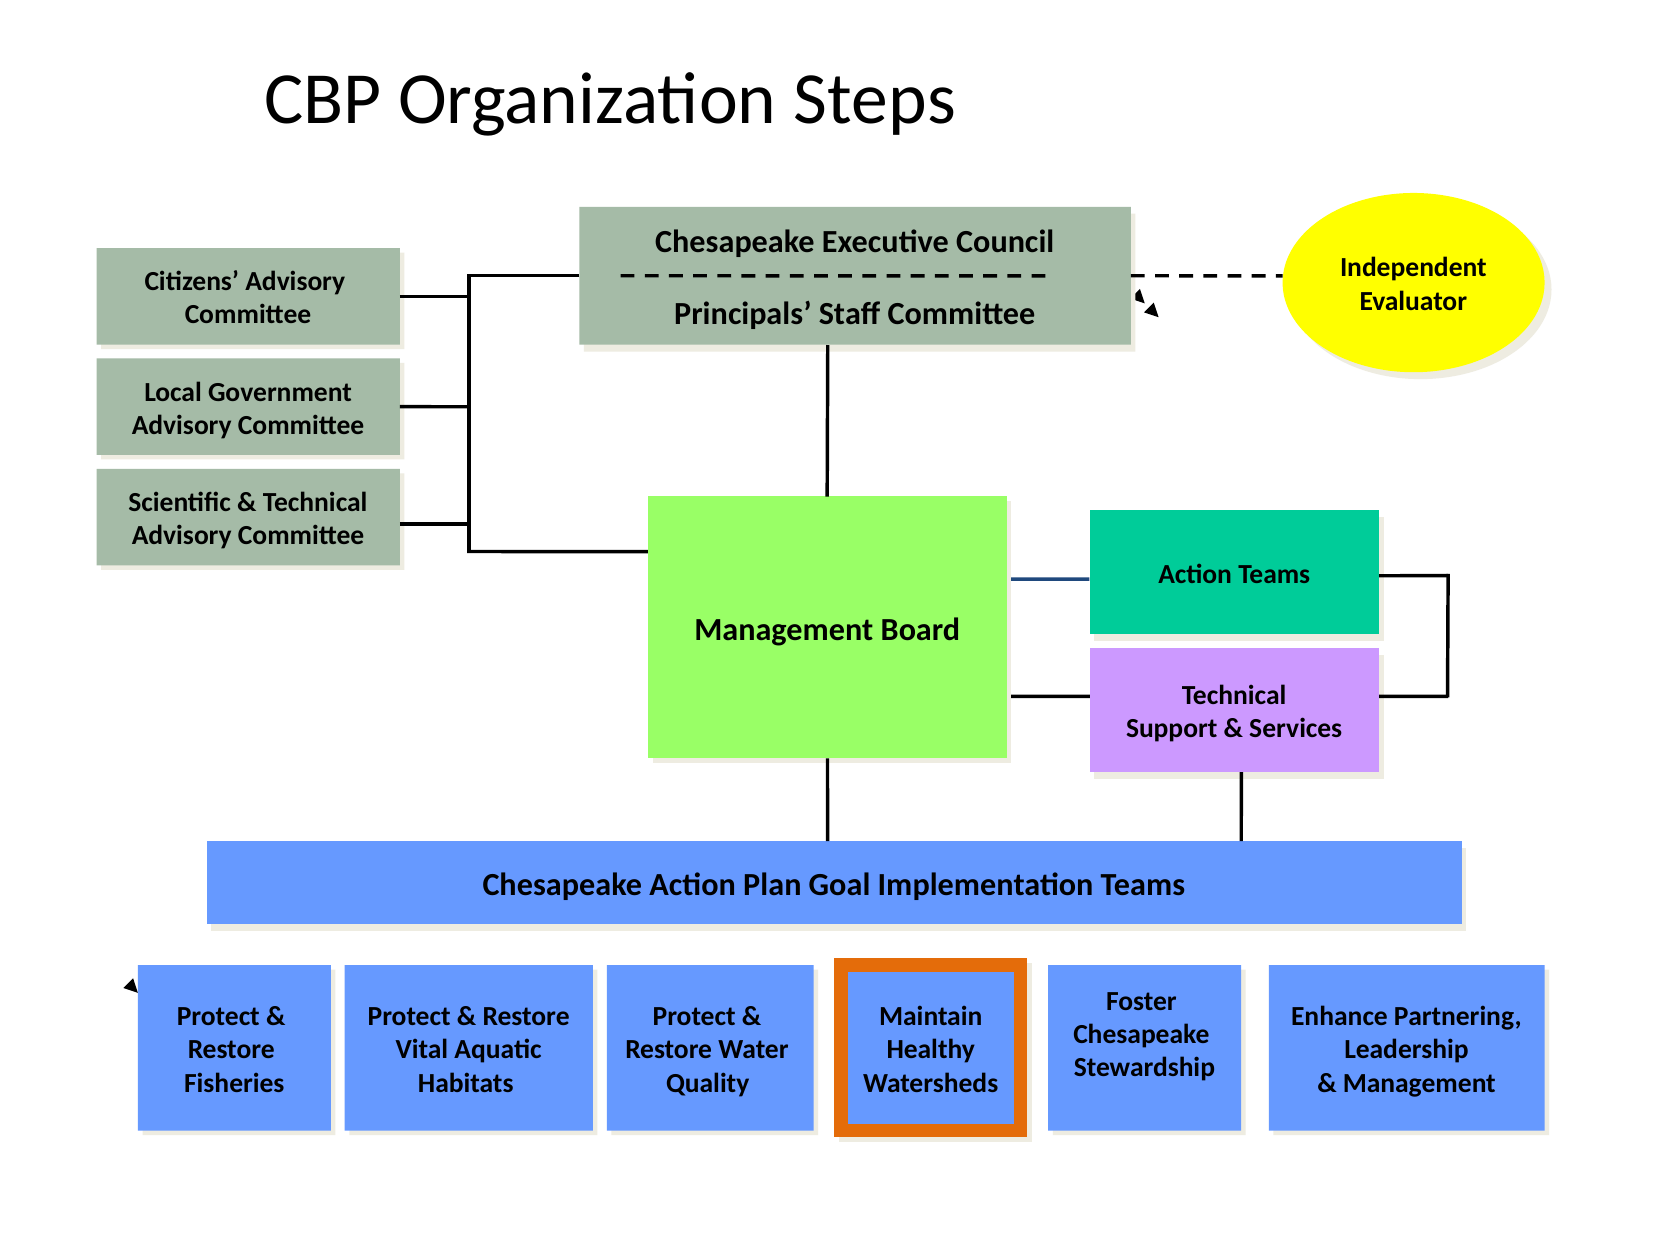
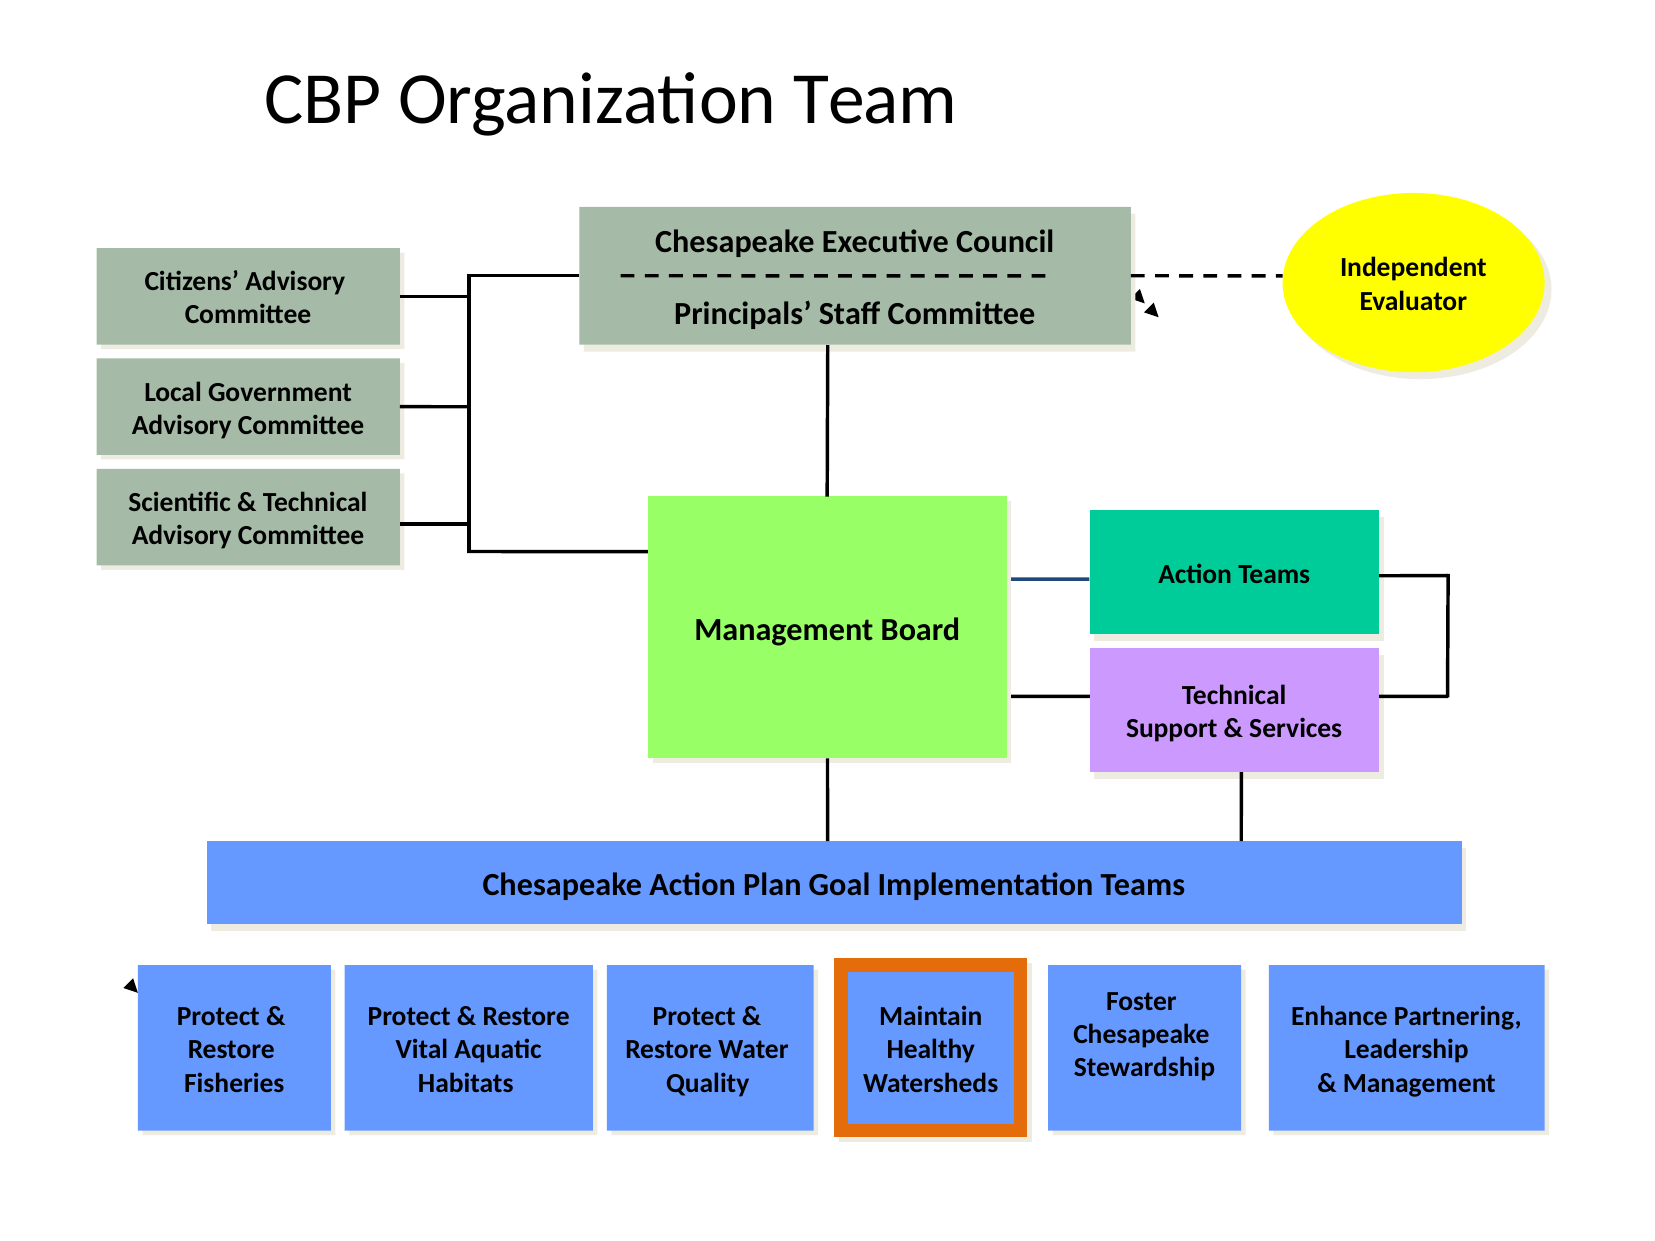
Steps: Steps -> Team (875, 99)
